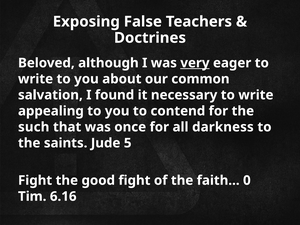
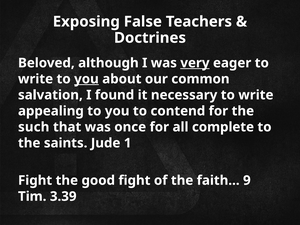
you underline: none -> present (86, 79)
darkness: darkness -> complete (223, 127)
5: 5 -> 1 (128, 143)
0: 0 -> 9 (247, 180)
6.16: 6.16 -> 3.39 (63, 196)
